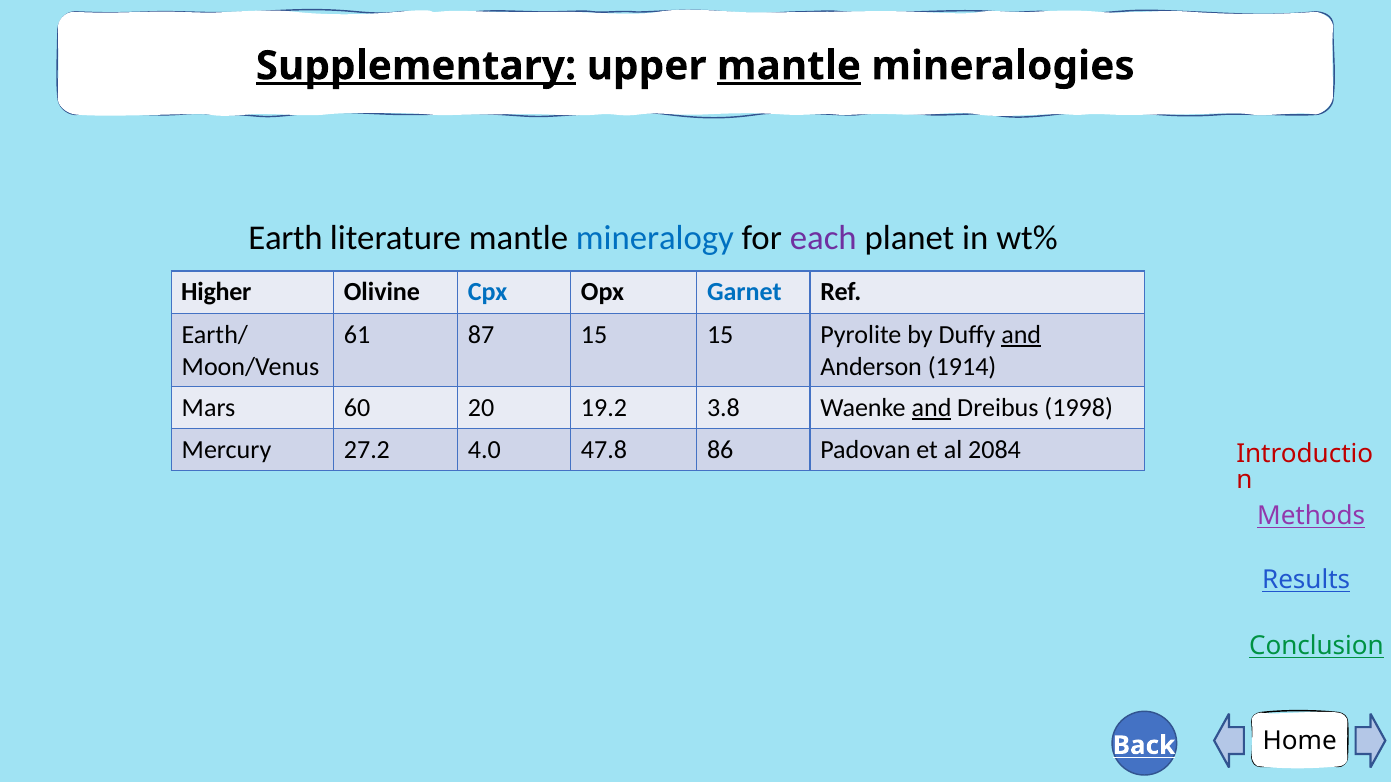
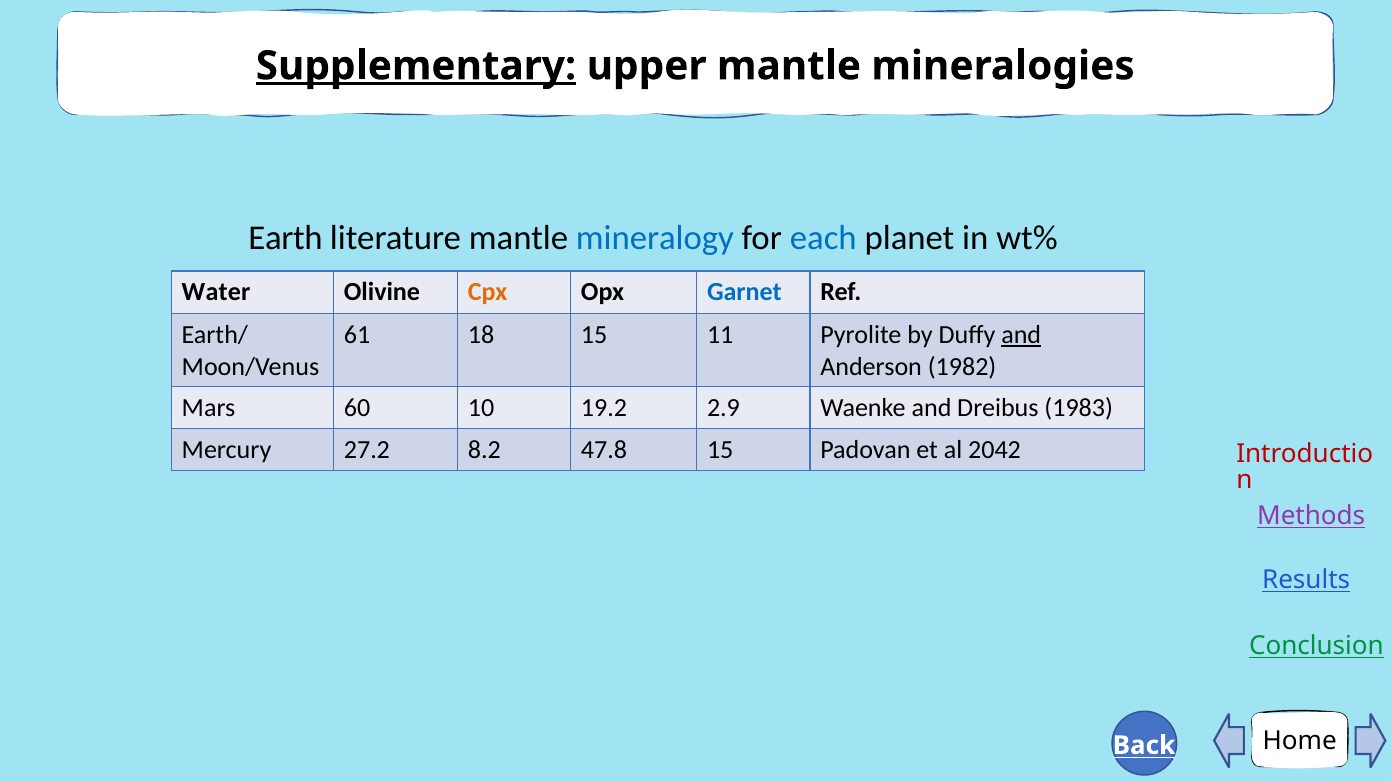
mantle underline: present -> none (789, 66)
each colour: purple -> blue (823, 238)
Higher: Higher -> Water (216, 292)
Cpx colour: blue -> orange (488, 292)
87: 87 -> 18 (481, 335)
15 15: 15 -> 11 (720, 335)
1914: 1914 -> 1982 (962, 367)
20: 20 -> 10 (481, 408)
3.8: 3.8 -> 2.9 (723, 408)
and underline: present -> none (932, 408)
1998: 1998 -> 1983 (1079, 408)
4.0: 4.0 -> 8.2 (484, 450)
47.8 86: 86 -> 15 (720, 450)
2084: 2084 -> 2042 (995, 450)
